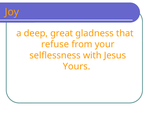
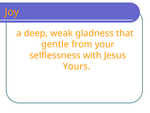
great: great -> weak (62, 33)
refuse: refuse -> gentle (55, 44)
